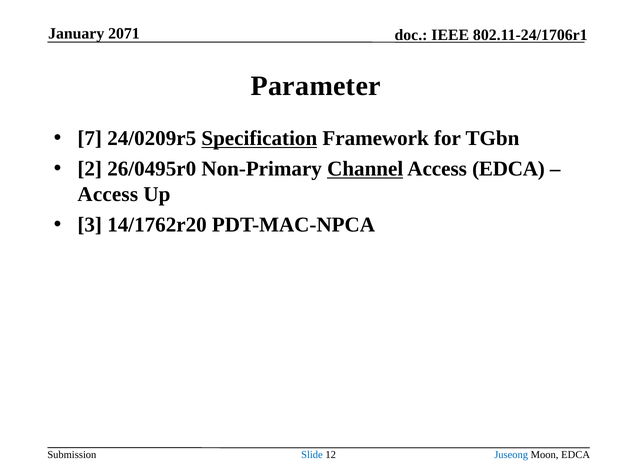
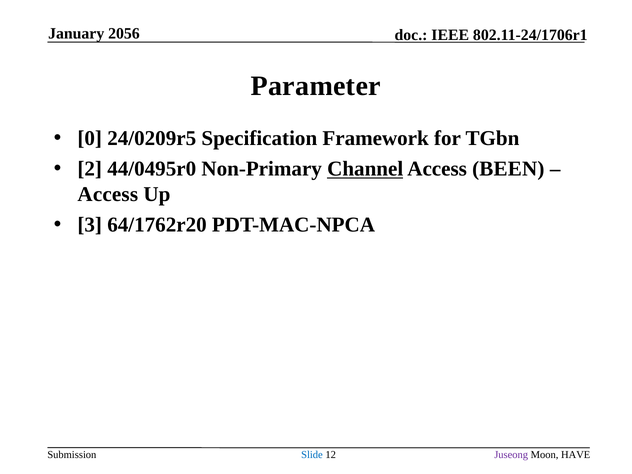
2071: 2071 -> 2056 (124, 34)
7: 7 -> 0 (90, 138)
Specification underline: present -> none (259, 138)
26/0495r0: 26/0495r0 -> 44/0495r0 (152, 169)
Access EDCA: EDCA -> BEEN (508, 169)
14/1762r20: 14/1762r20 -> 64/1762r20 (157, 225)
Juseong colour: blue -> purple (511, 455)
Moon EDCA: EDCA -> HAVE (576, 455)
